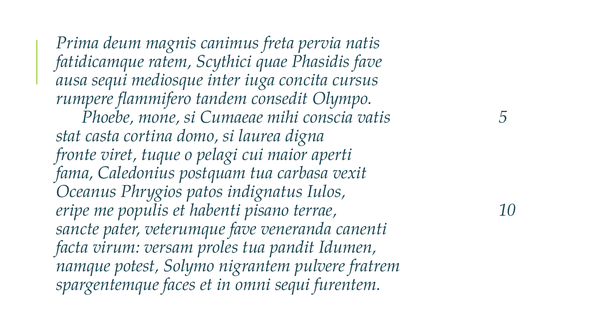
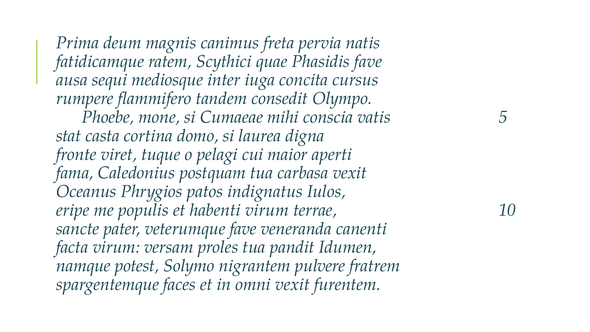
habenti pisano: pisano -> virum (267, 210)
omni sequi: sequi -> vexit (292, 284)
